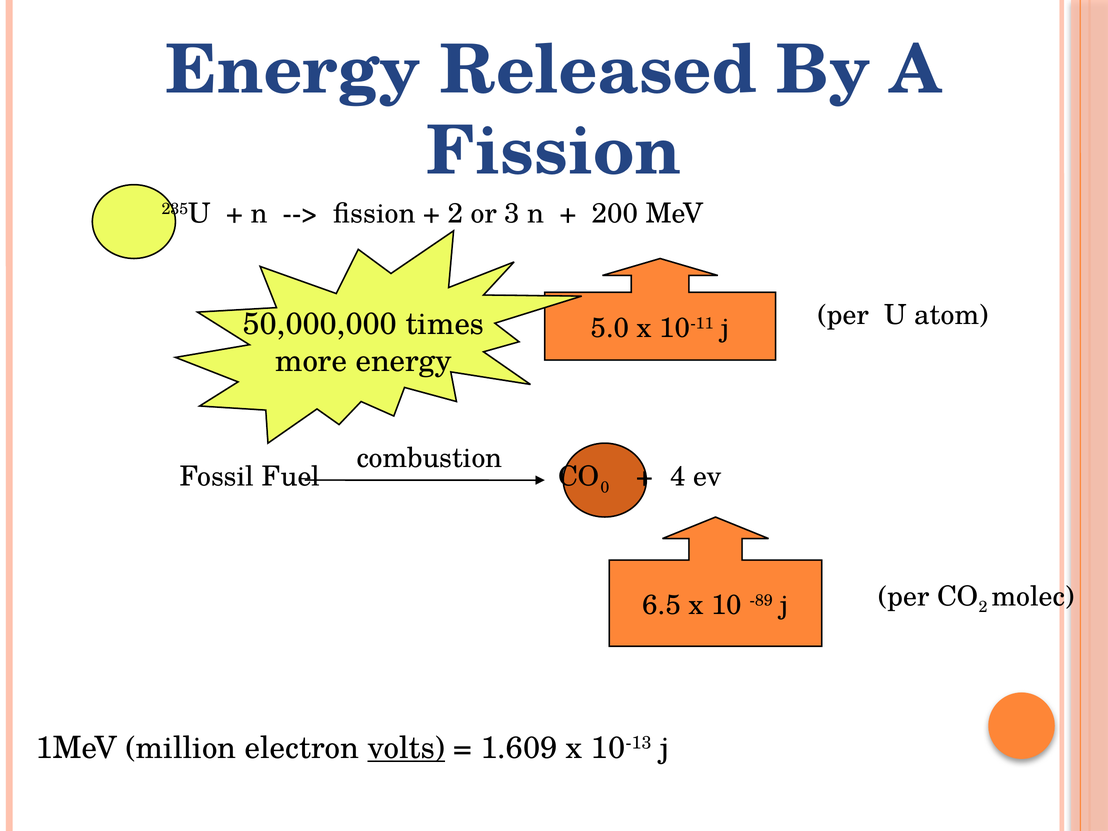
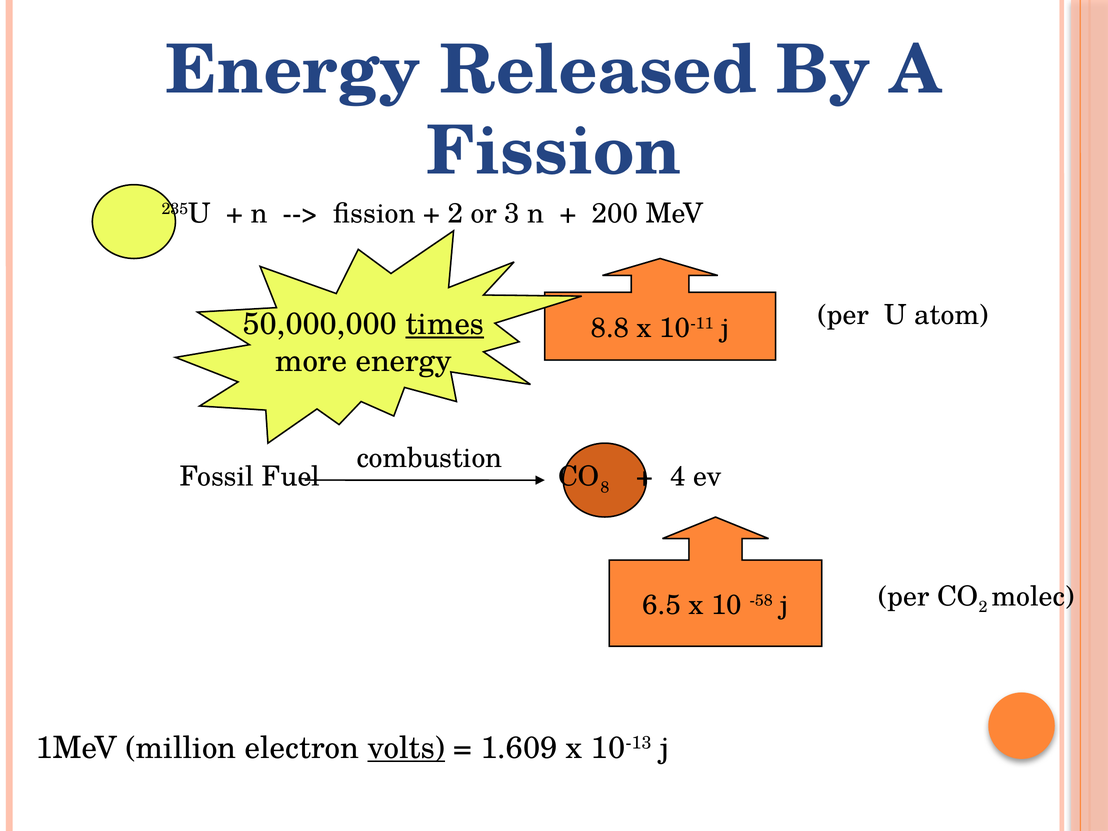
times underline: none -> present (445, 324)
5.0: 5.0 -> 8.8 (610, 328)
0: 0 -> 8 (605, 487)
-89: -89 -> -58 (761, 601)
